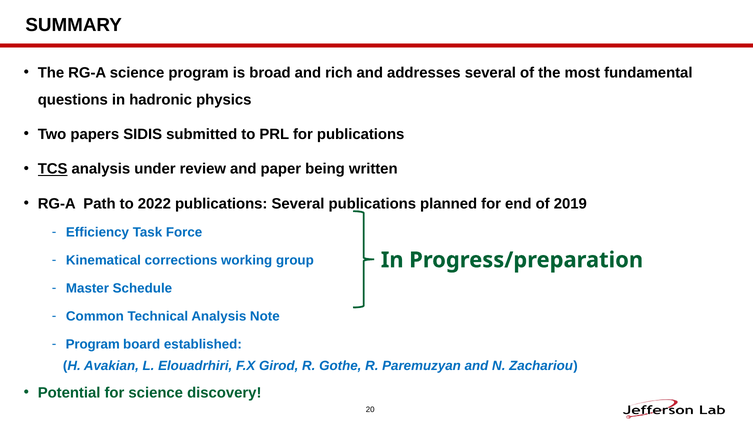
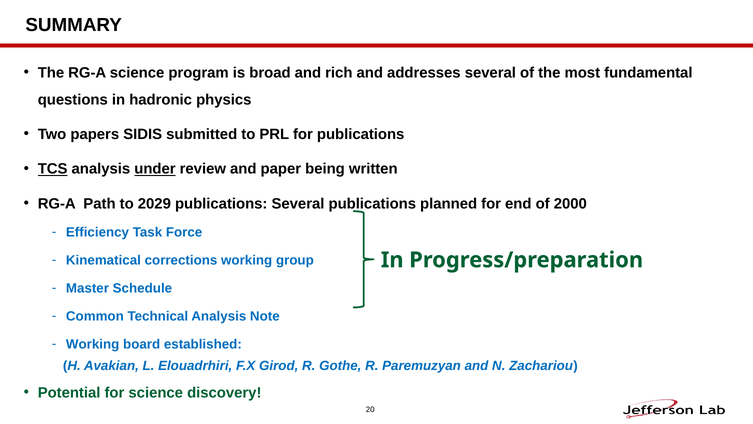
under underline: none -> present (155, 169)
2022: 2022 -> 2029 (154, 204)
2019: 2019 -> 2000 (570, 204)
Program: Program -> Working (93, 344)
